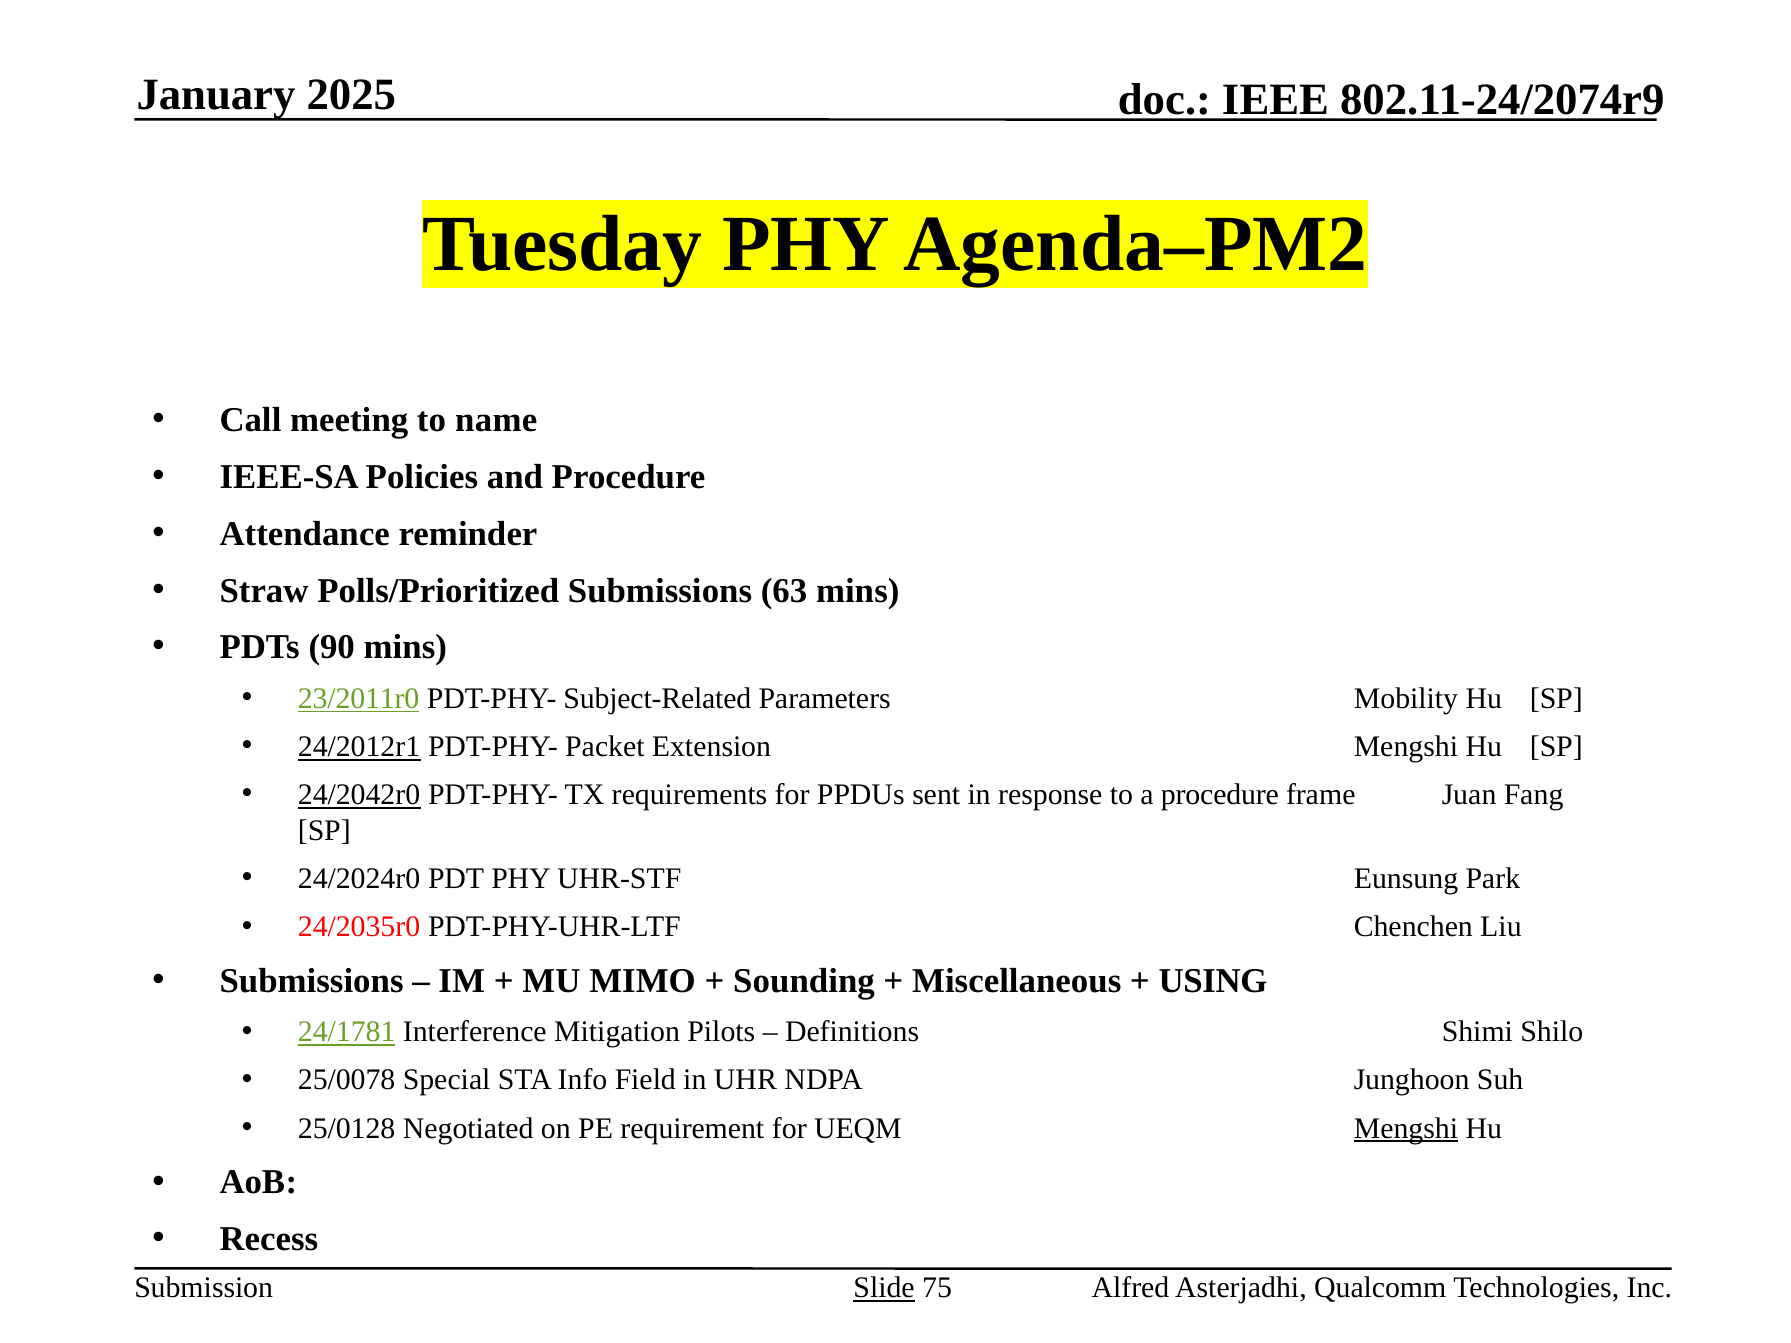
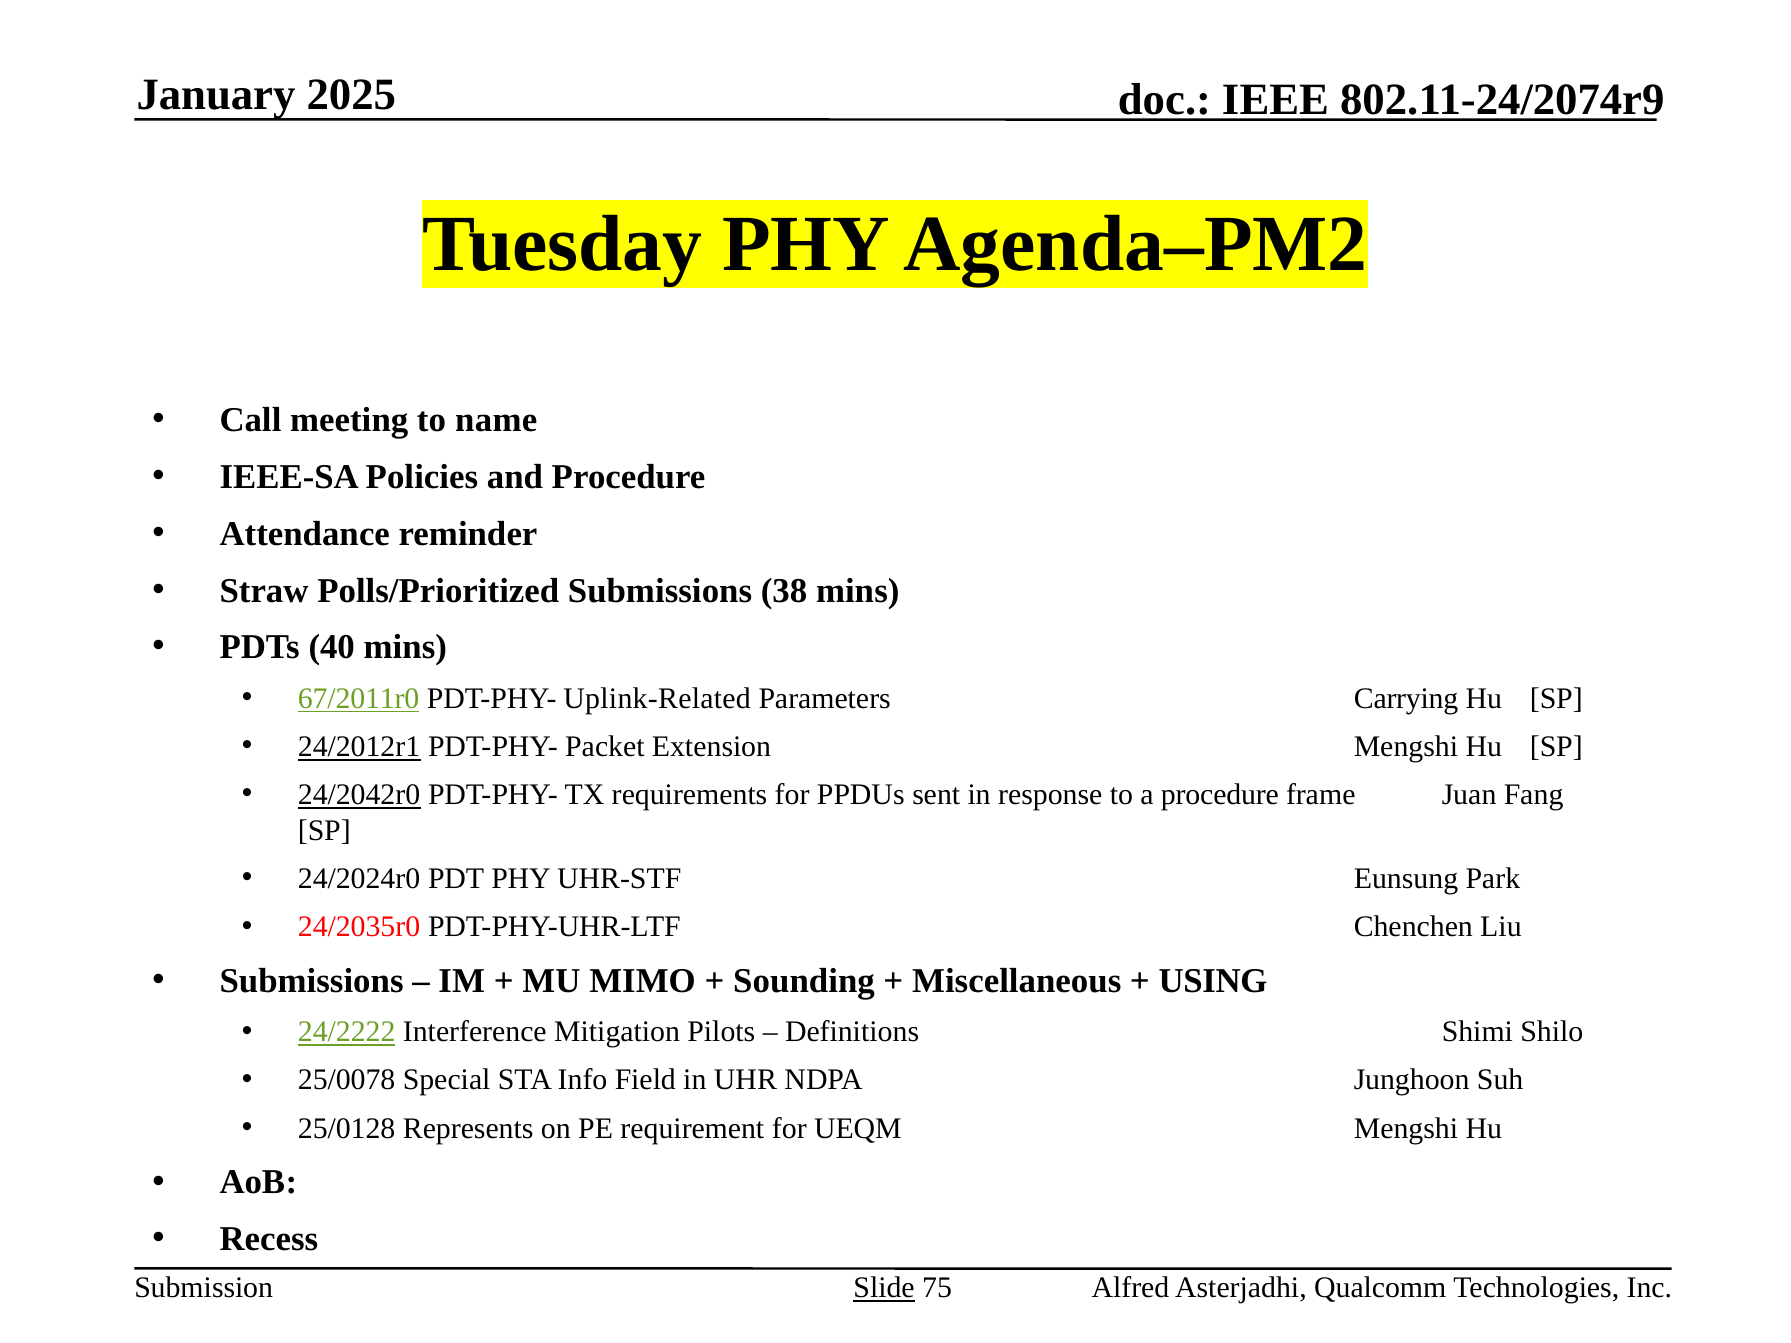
63: 63 -> 38 (784, 591)
90: 90 -> 40 (332, 647)
23/2011r0: 23/2011r0 -> 67/2011r0 (359, 698)
Subject-Related: Subject-Related -> Uplink-Related (657, 698)
Mobility: Mobility -> Carrying (1406, 698)
24/1781: 24/1781 -> 24/2222 (347, 1032)
Negotiated: Negotiated -> Represents (468, 1128)
Mengshi underline: present -> none (1406, 1128)
